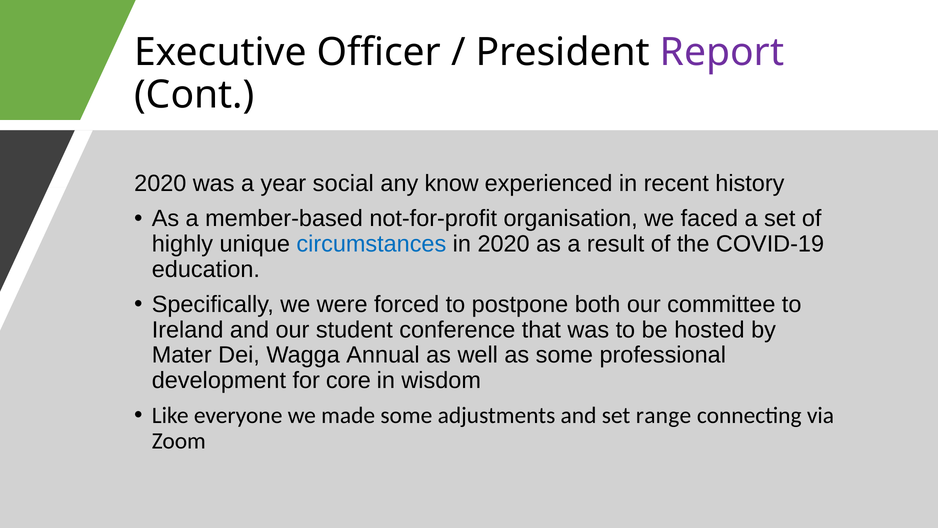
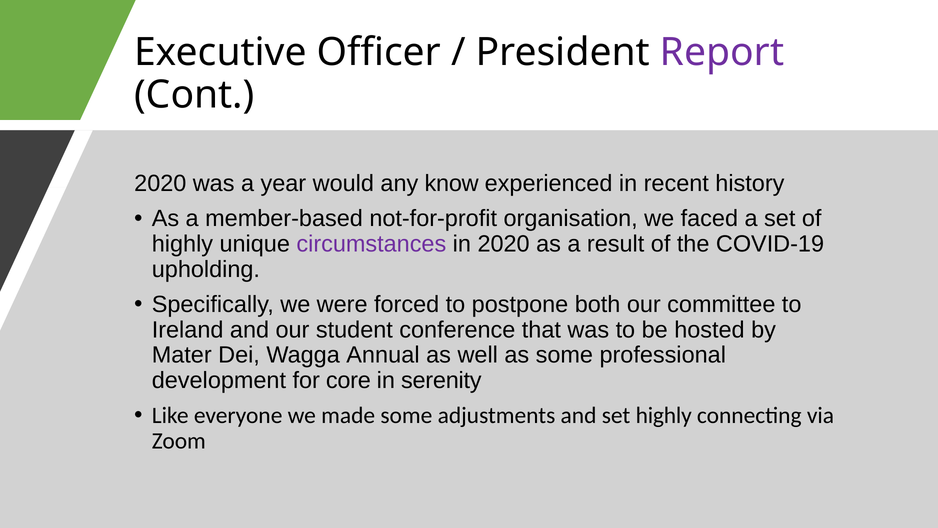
social: social -> would (343, 183)
circumstances colour: blue -> purple (371, 244)
education: education -> upholding (206, 269)
wisdom: wisdom -> serenity (441, 380)
set range: range -> highly (664, 415)
